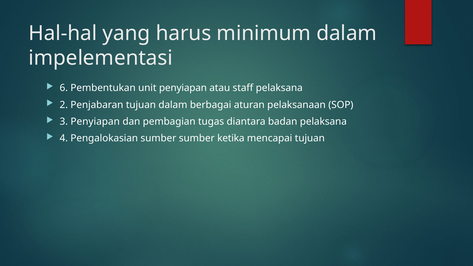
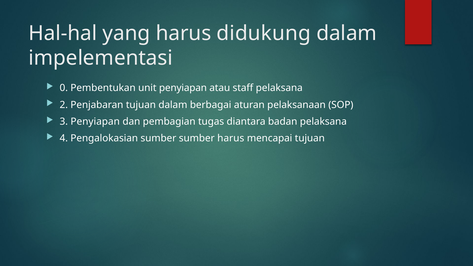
minimum: minimum -> didukung (264, 33)
6: 6 -> 0 (64, 88)
sumber ketika: ketika -> harus (231, 138)
